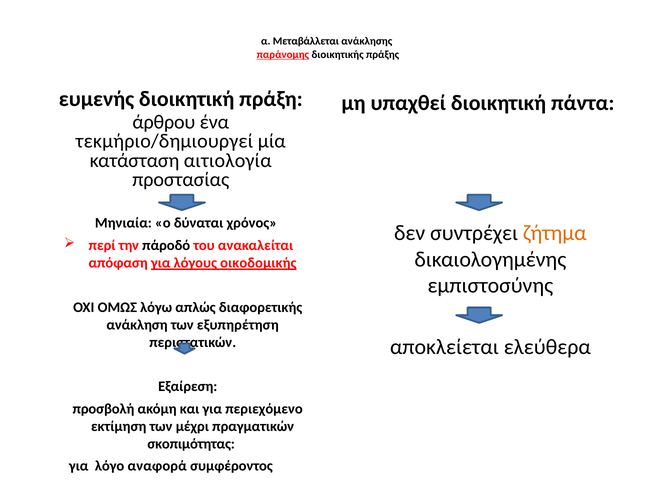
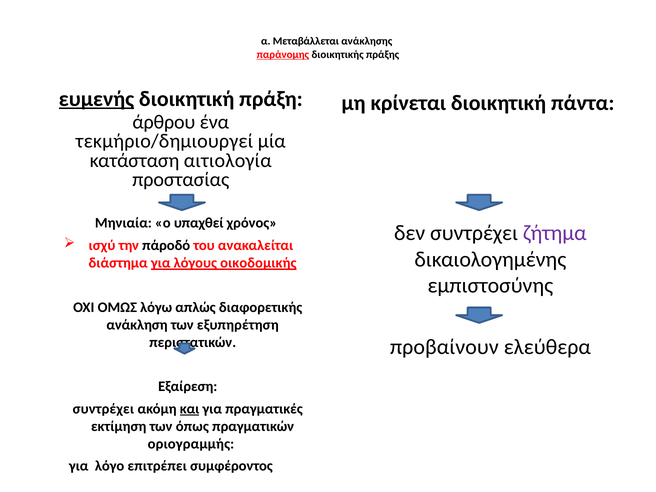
ευμενής underline: none -> present (96, 99)
υπαχθεί: υπαχθεί -> κρίνεται (408, 103)
δύναται: δύναται -> υπαχθεί (199, 223)
ζήτημα colour: orange -> purple (555, 233)
περί: περί -> ισχύ (102, 245)
απόφαση: απόφαση -> διάστημα (118, 263)
αποκλείεται: αποκλείεται -> προβαίνουν (444, 347)
προσβολή: προσβολή -> συντρέχει (103, 409)
και underline: none -> present (190, 409)
περιεχόμενο: περιεχόμενο -> πραγματικές (264, 409)
μέχρι: μέχρι -> όπως (192, 426)
σκοπιμότητας: σκοπιμότητας -> οριογραμμής (191, 444)
αναφορά: αναφορά -> επιτρέπει (157, 466)
